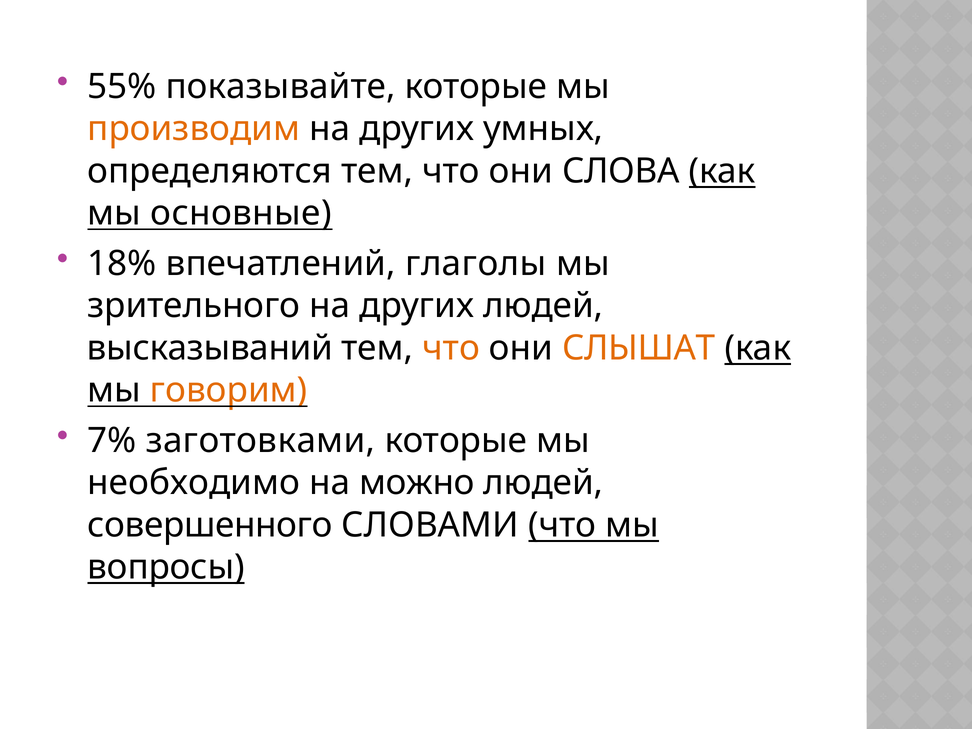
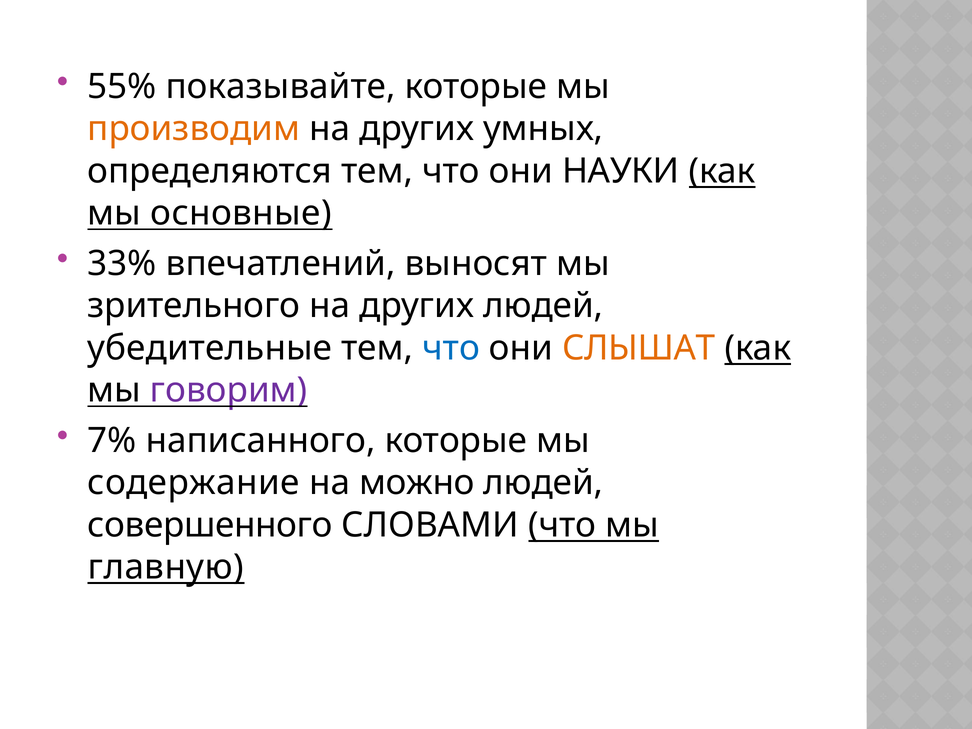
СЛОВА: СЛОВА -> НАУКИ (621, 171)
18%: 18% -> 33% (122, 264)
глаголы: глаголы -> выносят (476, 264)
высказываний: высказываний -> убедительные (210, 348)
что colour: orange -> blue (451, 348)
говорим colour: orange -> purple (229, 390)
заготовками: заготовками -> написанного (261, 441)
необходимо: необходимо -> содержание (194, 483)
вопросы: вопросы -> главную (166, 567)
